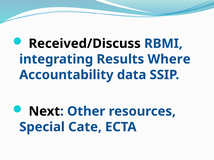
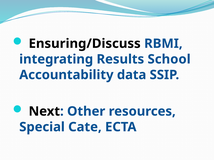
Received/Discuss: Received/Discuss -> Ensuring/Discuss (85, 44)
Where: Where -> School (169, 59)
